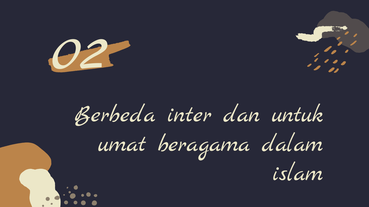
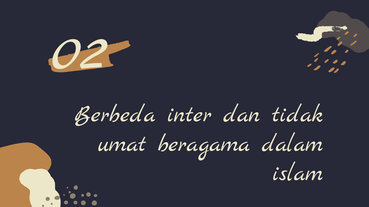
untuk: untuk -> tidak (297, 114)
